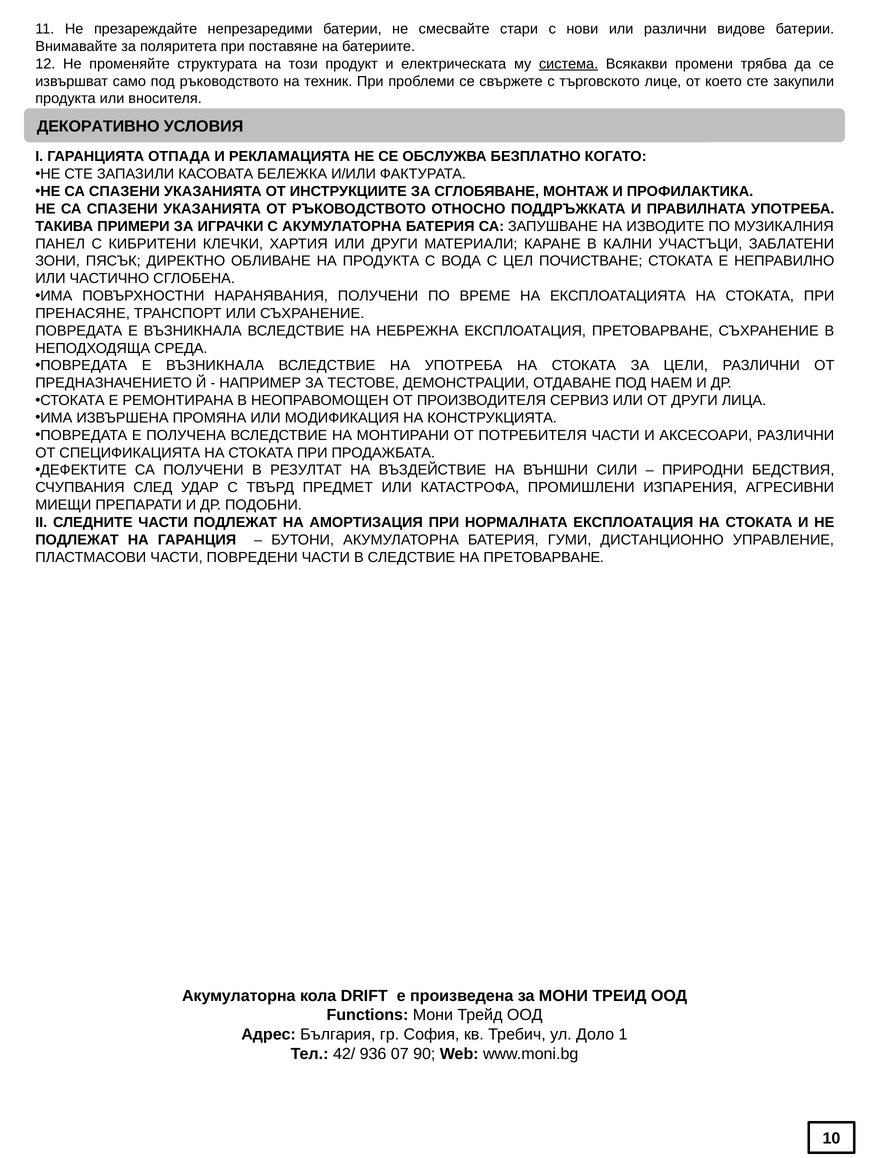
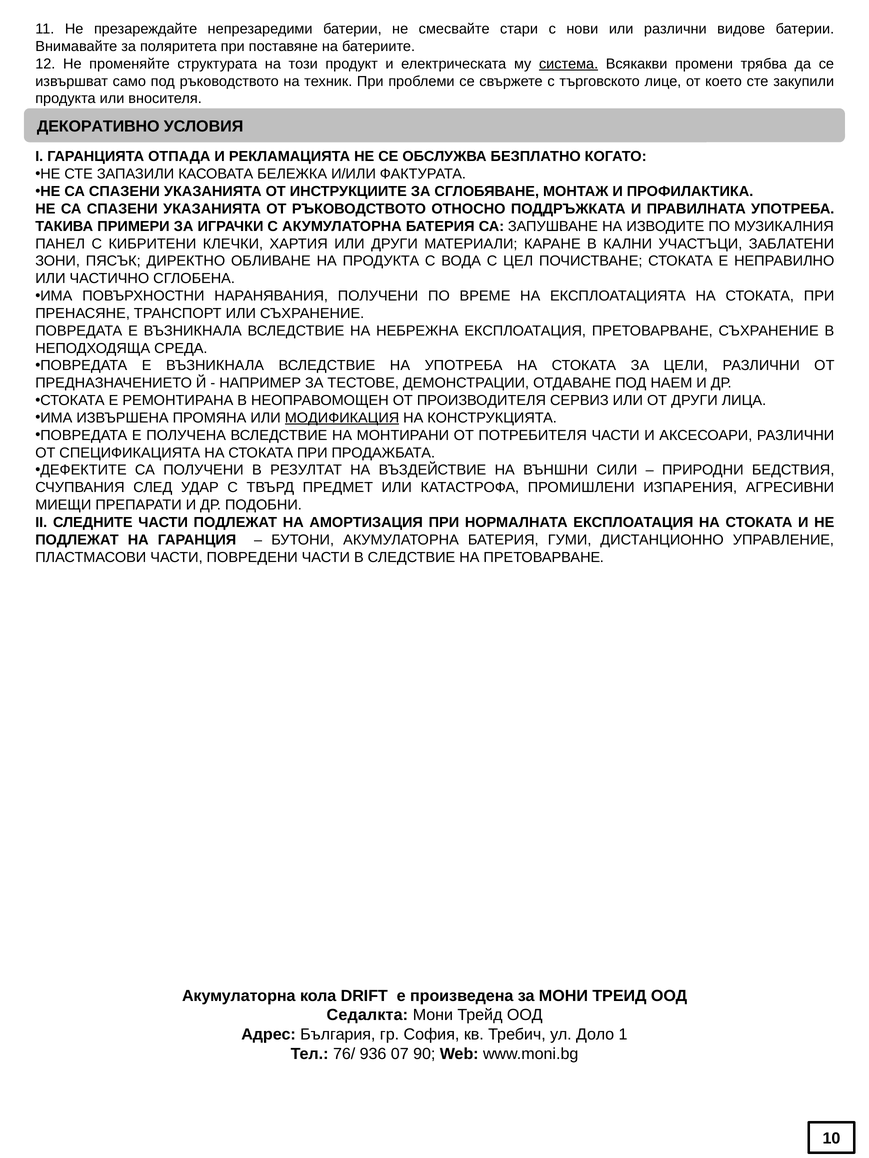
МОДИФИКАЦИЯ underline: none -> present (342, 418)
Functions: Functions -> Седалкта (367, 1016)
42/: 42/ -> 76/ (344, 1054)
